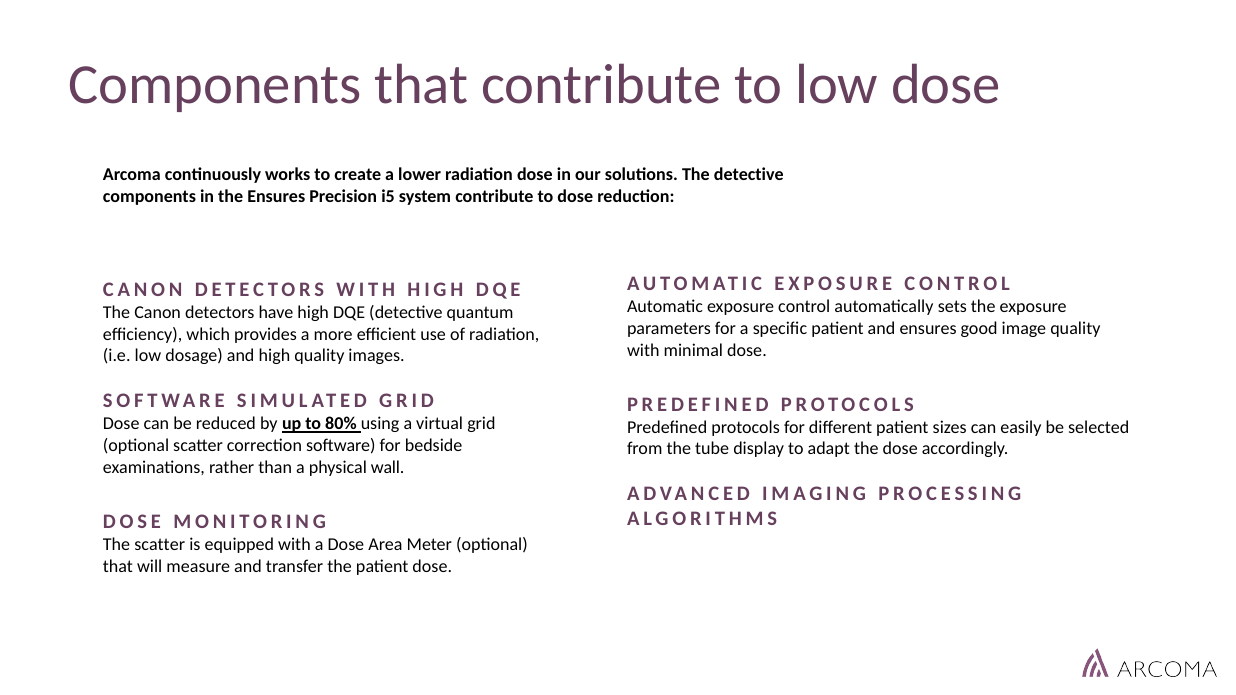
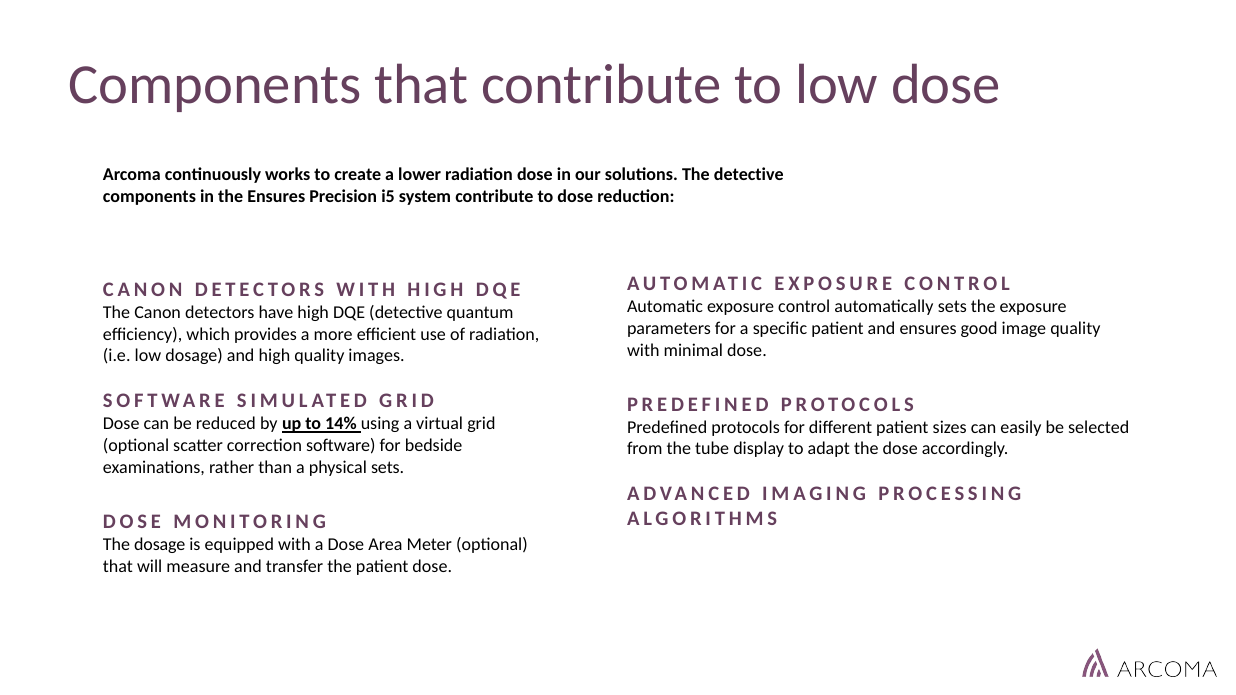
80%: 80% -> 14% (341, 424)
physical wall: wall -> sets (388, 467)
The scatter: scatter -> dosage (160, 545)
